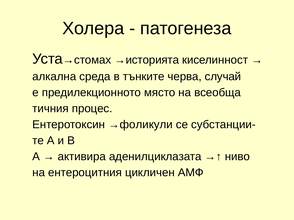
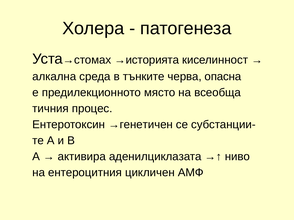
случай: случай -> опасна (223, 77)
→фоликули: →фоликули -> →генетичен (141, 125)
